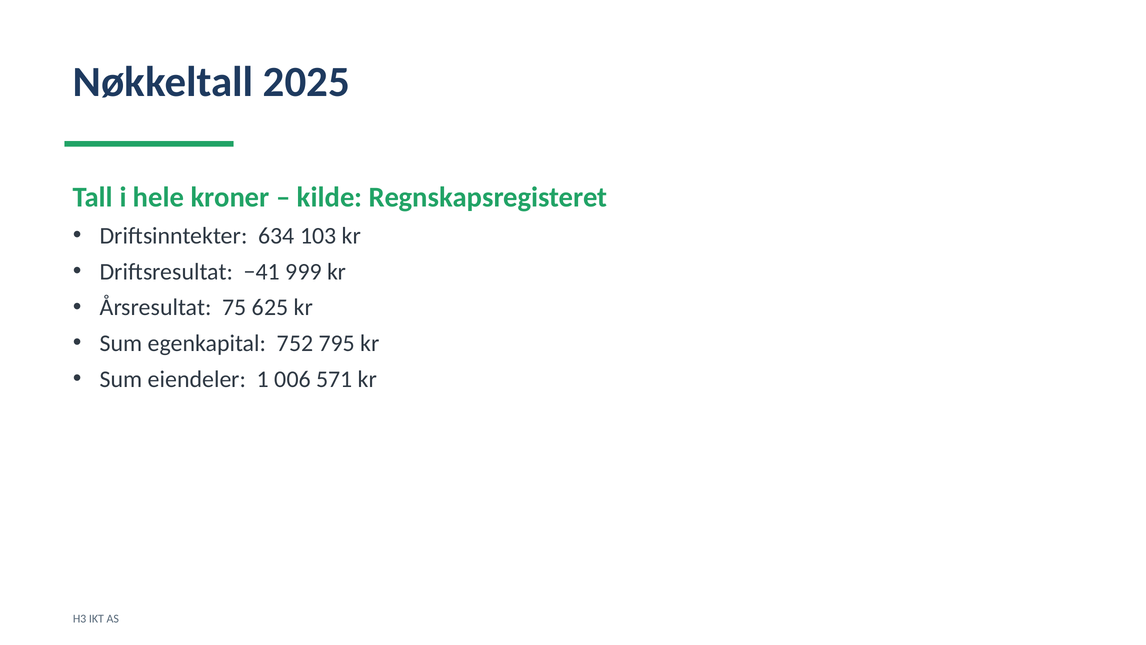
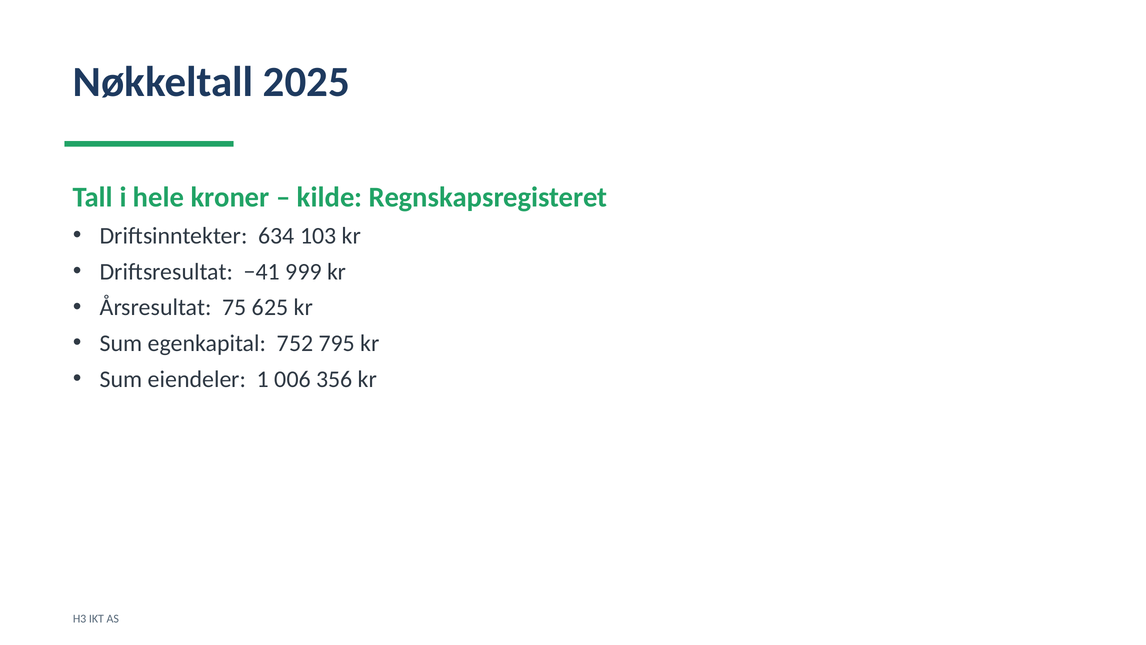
571: 571 -> 356 (334, 379)
